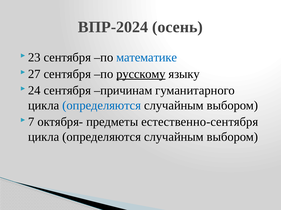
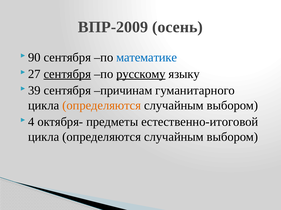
ВПР-2024: ВПР-2024 -> ВПР-2009 (113, 27)
23: 23 -> 90 (34, 58)
сентября underline: none -> present (67, 74)
24: 24 -> 39 (34, 91)
определяются colour: blue -> orange (102, 106)
7: 7 -> 4 (31, 122)
естественно-сентября: естественно-сентября -> естественно-итоговой (200, 122)
